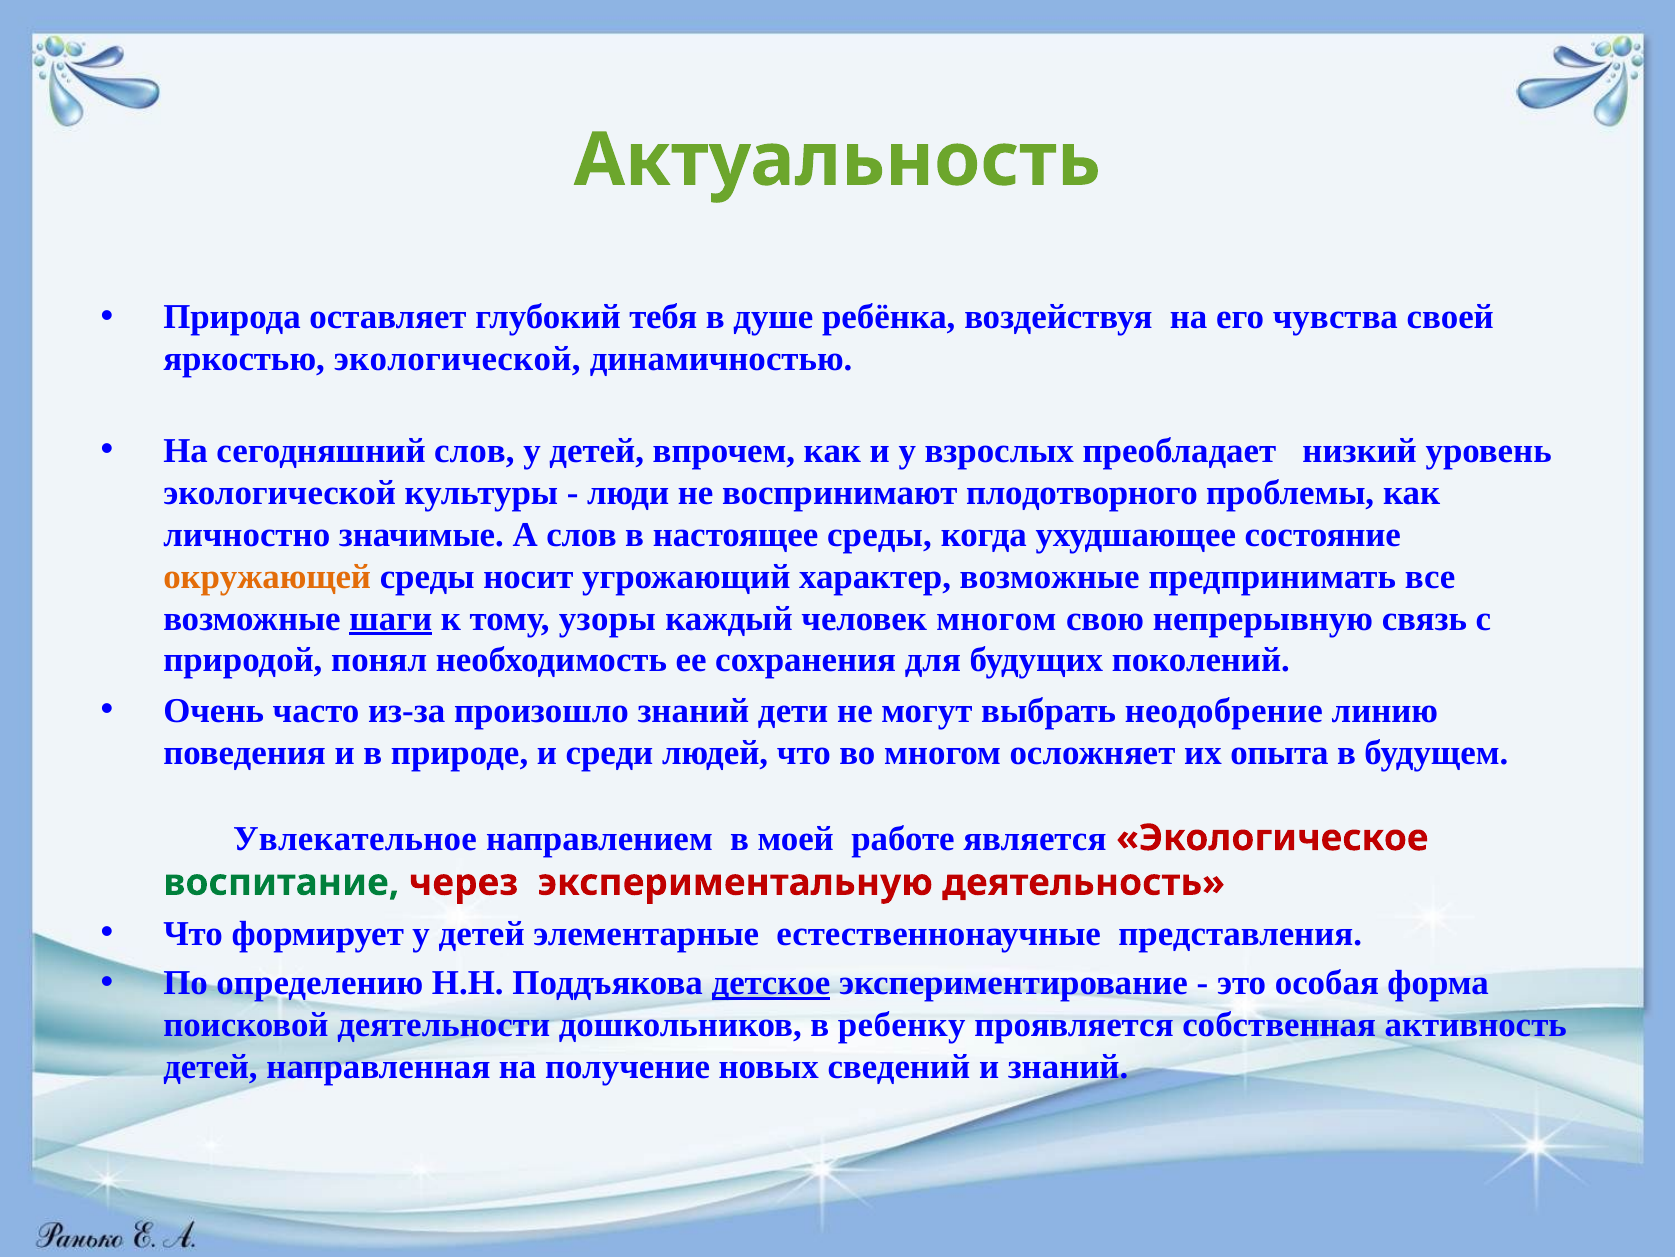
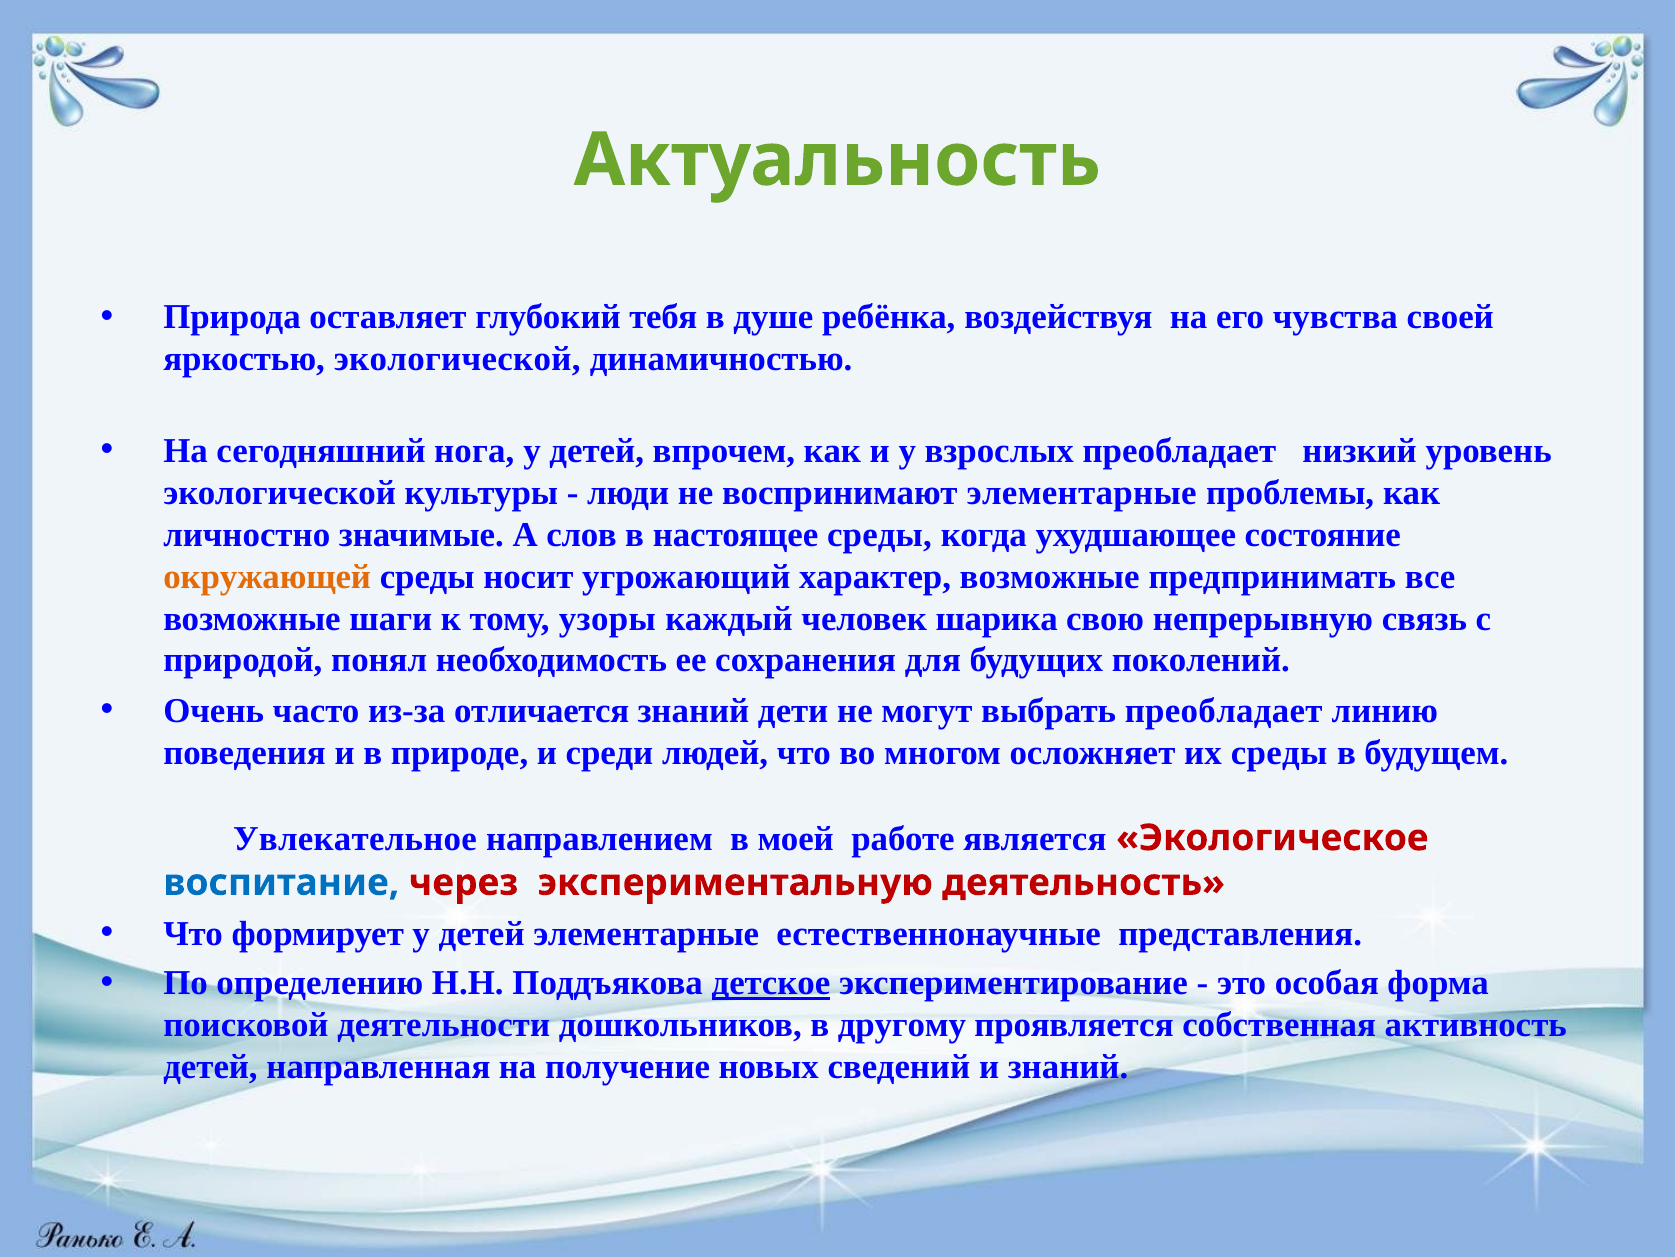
сегодняшний слов: слов -> нога (474, 451)
воспринимают плодотворного: плодотворного -> элементарные (1082, 493)
шаги underline: present -> none (391, 618)
человек многом: многом -> шарика (997, 618)
произошло: произошло -> отличается (542, 710)
выбрать неодобрение: неодобрение -> преобладает (1224, 710)
их опыта: опыта -> среды (1279, 752)
воспитание colour: green -> blue (281, 882)
ребенку: ребенку -> другому (902, 1025)
